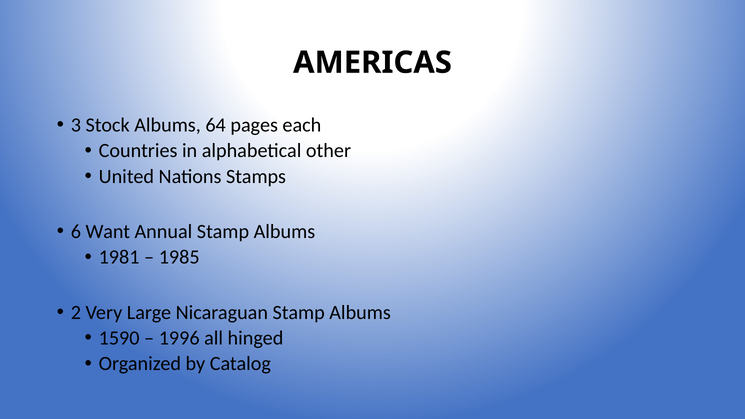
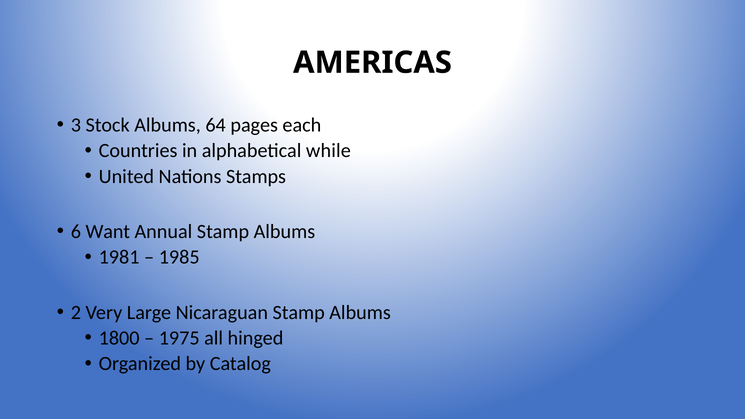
other: other -> while (328, 151)
1590: 1590 -> 1800 (119, 338)
1996: 1996 -> 1975 (179, 338)
